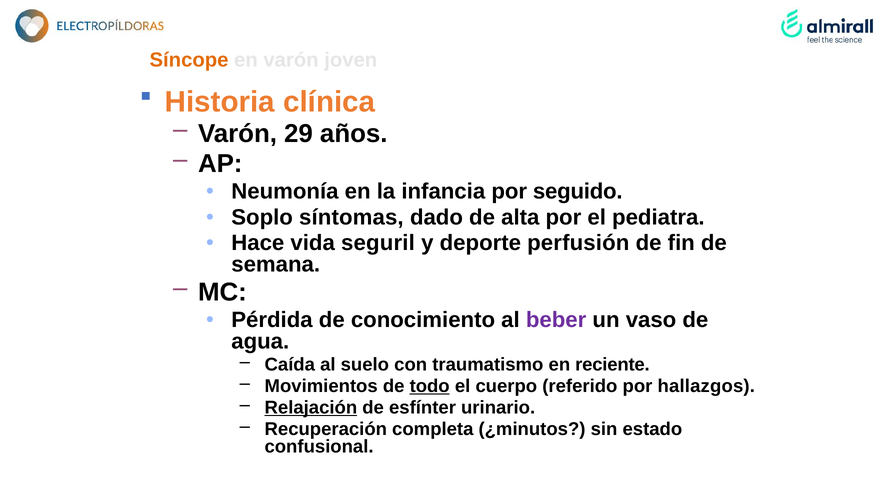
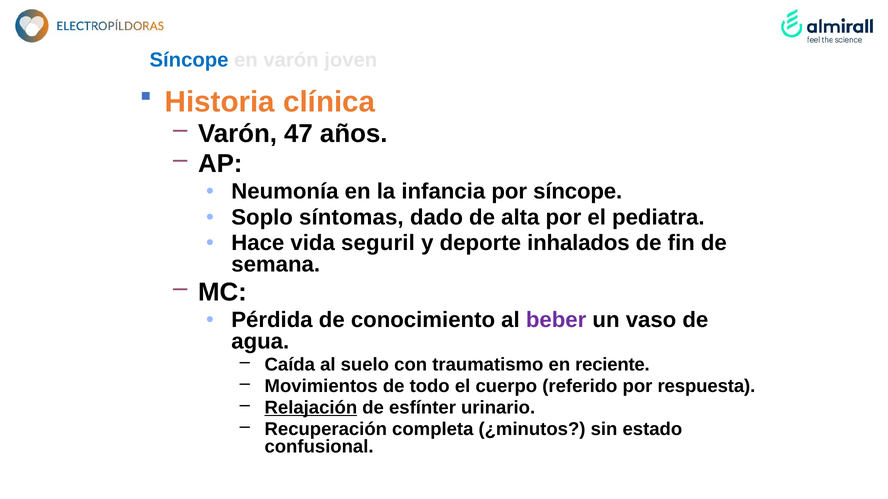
Síncope colour: orange -> blue (189, 60)
29: 29 -> 47 (298, 134)
por seguido: seguido -> síncope (578, 192)
perfusión: perfusión -> inhalados (578, 243)
todo underline: present -> none (430, 387)
hallazgos: hallazgos -> respuesta (706, 387)
